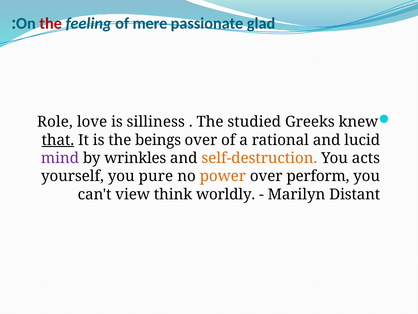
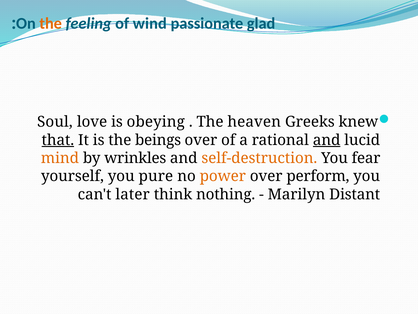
the colour: red -> orange (51, 23)
mere: mere -> wind (150, 23)
Role: Role -> Soul (55, 122)
silliness: silliness -> obeying (156, 122)
studied: studied -> heaven (254, 122)
and underline: none -> present (327, 140)
mind colour: purple -> orange (60, 158)
acts: acts -> fear (366, 158)
view: view -> later (133, 194)
worldly: worldly -> nothing (226, 194)
